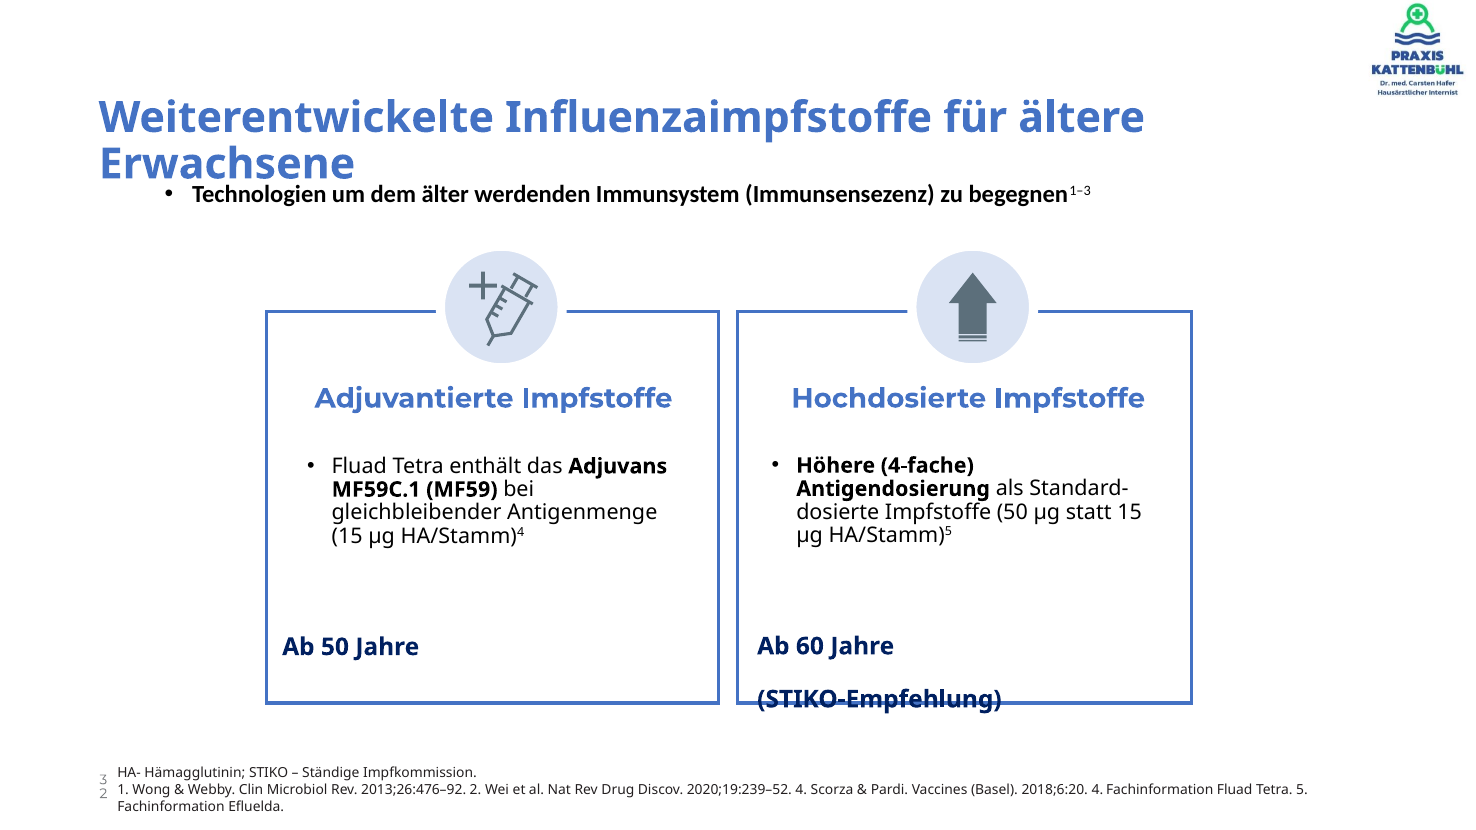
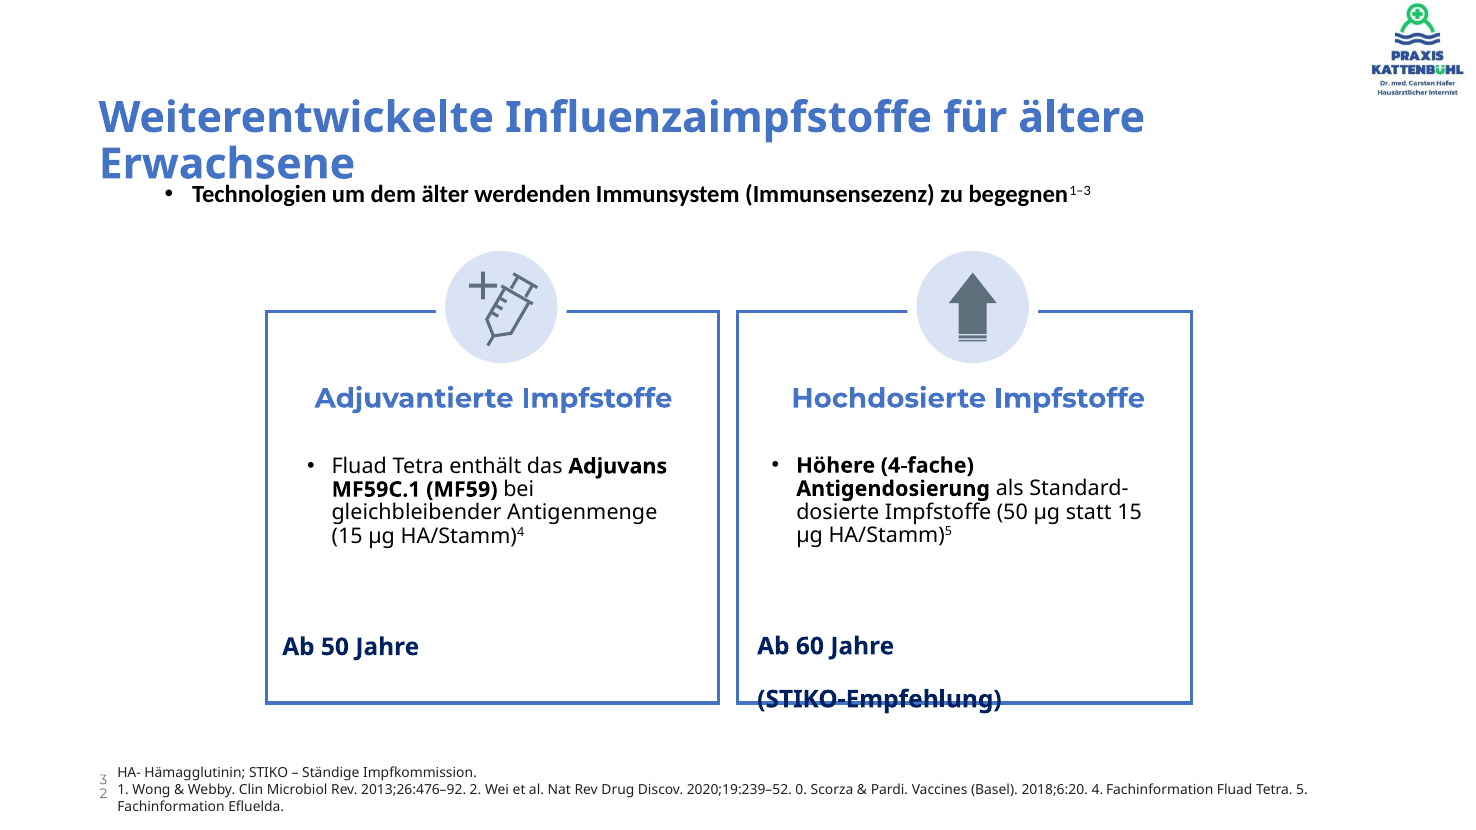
2020;19:239–52 4: 4 -> 0 (801, 790)
